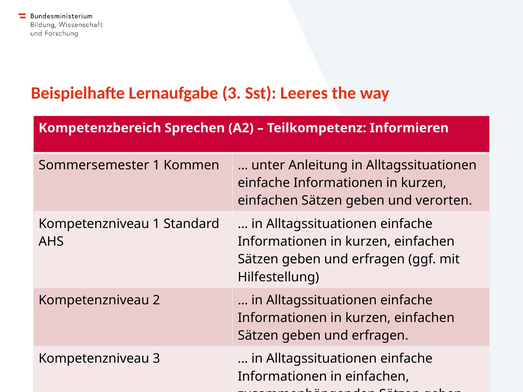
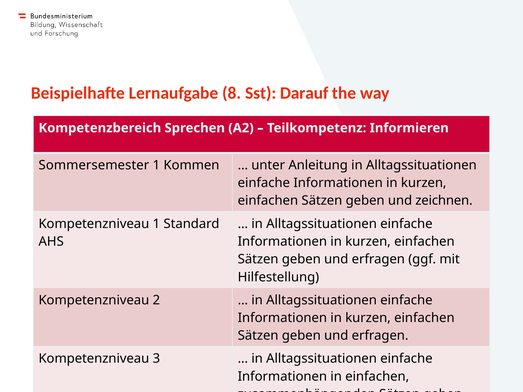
Lernaufgabe 3: 3 -> 8 (232, 93)
Leeres: Leeres -> Darauf (304, 93)
verorten: verorten -> zeichnen (444, 201)
